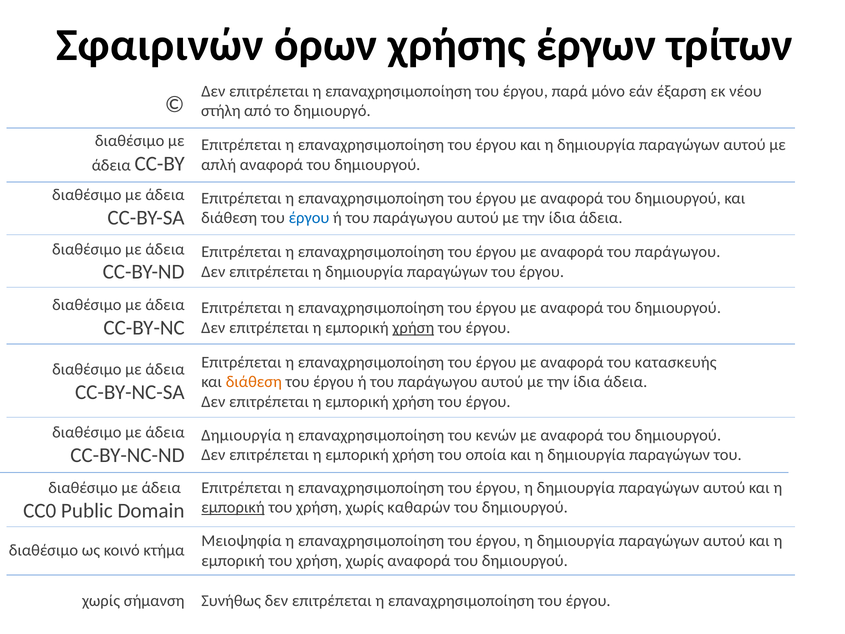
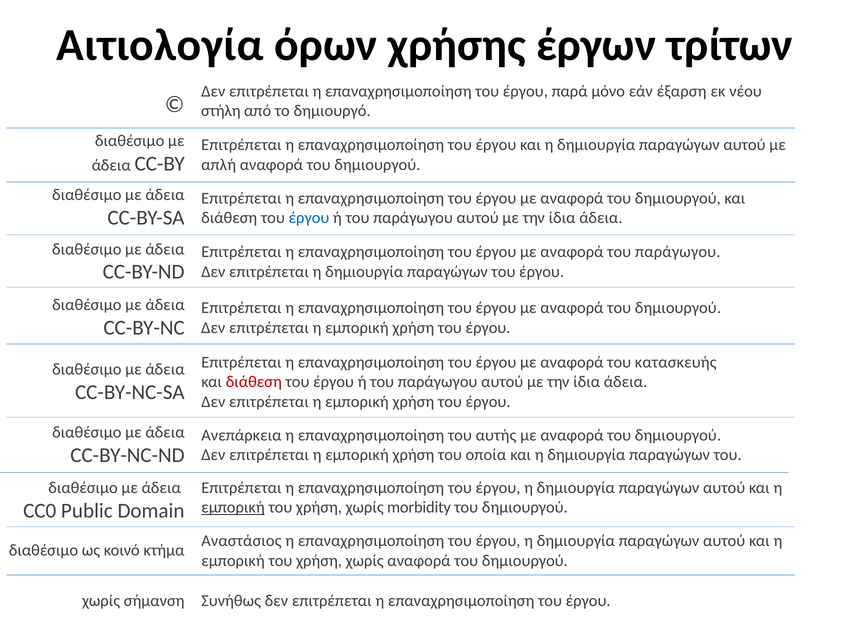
Σφαιρινών: Σφαιρινών -> Αιτιολογία (160, 45)
χρήση underline: present -> none (413, 328)
διάθεση colour: orange -> red (254, 382)
Δημιουργία: Δημιουργία -> Ανεπάρκεια (241, 435)
κενών: κενών -> αυτής (496, 435)
καθαρών: καθαρών -> morbidity (419, 507)
Μειοψηφία: Μειοψηφία -> Αναστάσιος (241, 541)
